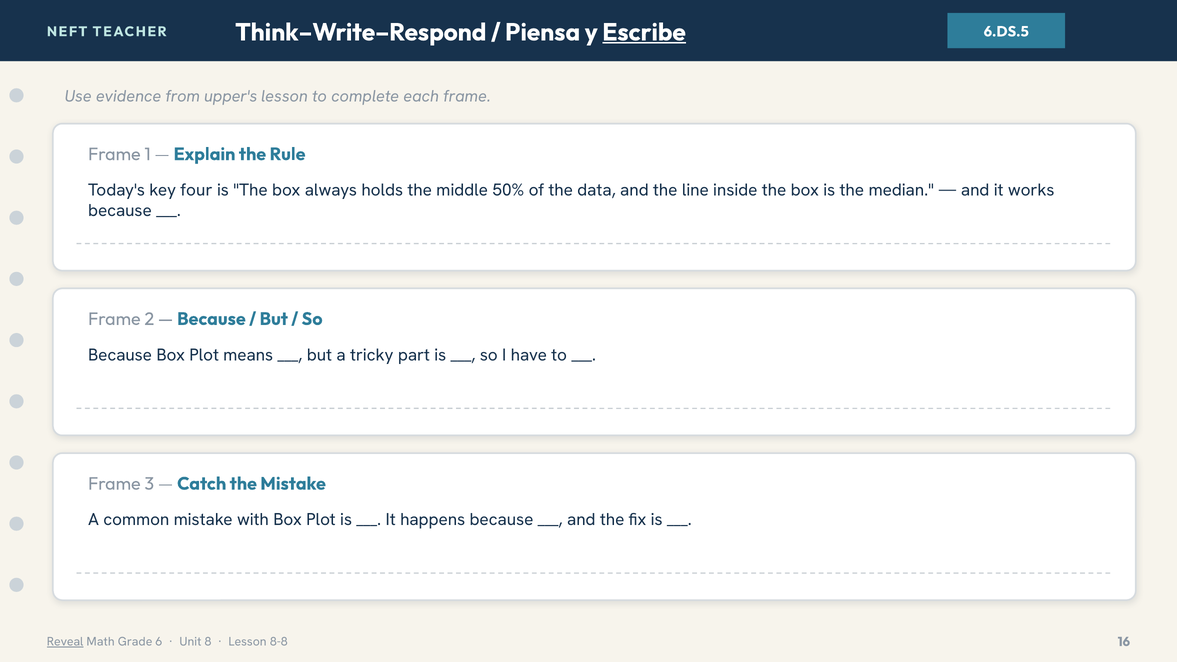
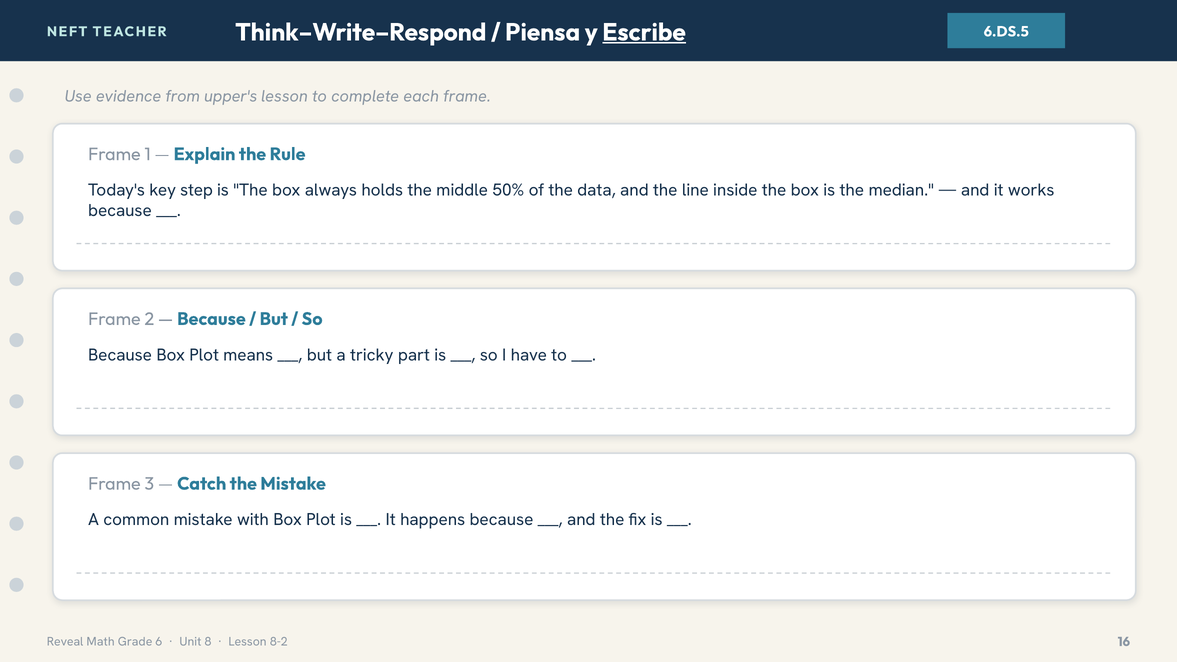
four: four -> step (197, 190)
Reveal underline: present -> none (65, 642)
8-8: 8-8 -> 8-2 (279, 642)
